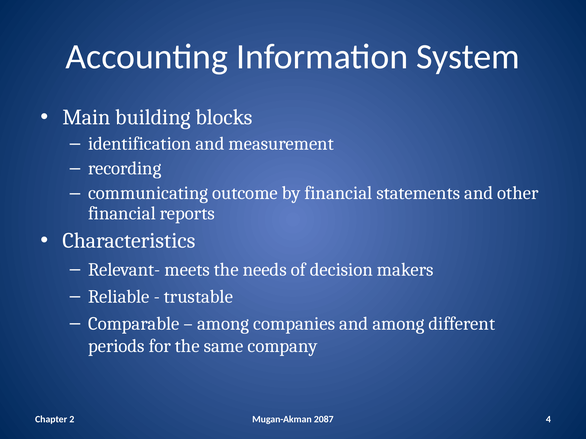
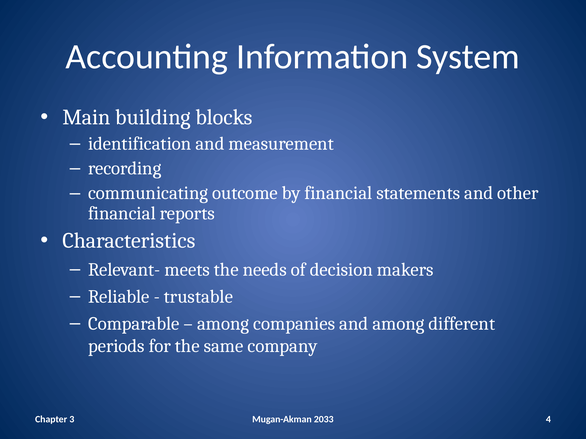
2: 2 -> 3 (72, 420)
2087: 2087 -> 2033 (324, 420)
